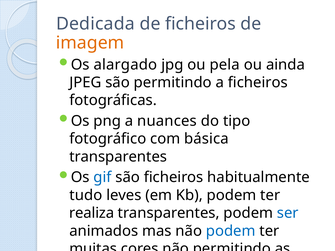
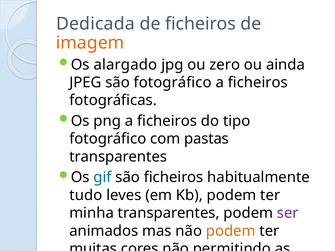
pela: pela -> zero (225, 65)
são permitindo: permitindo -> fotográfico (173, 83)
png a nuances: nuances -> ficheiros (167, 121)
básica: básica -> pastas (207, 139)
realiza: realiza -> minha (92, 213)
ser colour: blue -> purple (288, 213)
podem colour: blue -> orange (231, 231)
